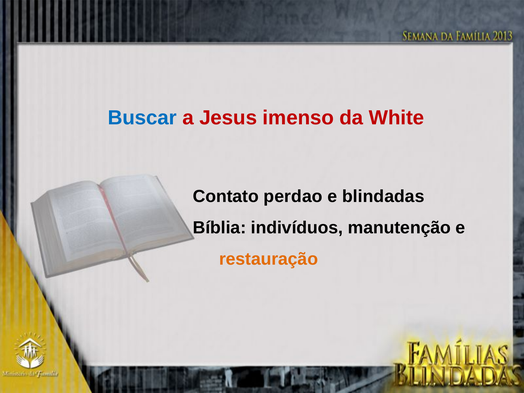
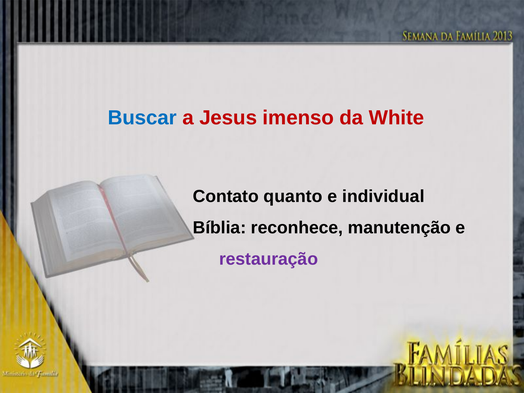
perdao: perdao -> quanto (293, 196)
blindadas: blindadas -> individual (383, 196)
indivíduos: indivíduos -> reconhece (297, 228)
restauração colour: orange -> purple (269, 259)
